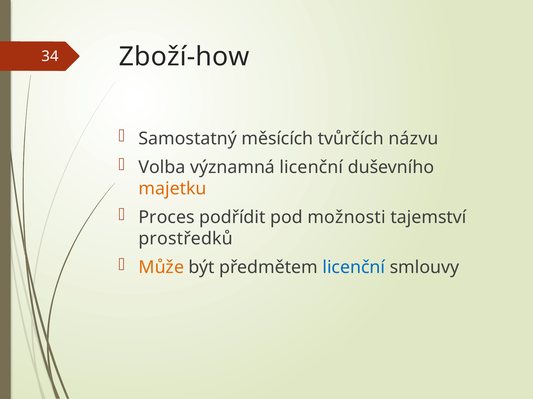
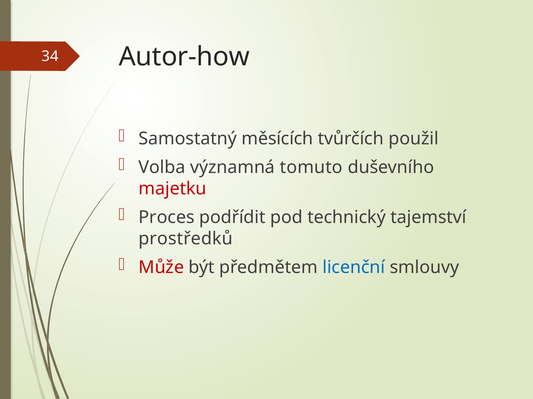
Zboží-how: Zboží-how -> Autor-how (184, 57)
názvu: názvu -> použil (414, 139)
významná licenční: licenční -> tomuto (311, 168)
majetku colour: orange -> red (173, 189)
možnosti: možnosti -> technický (347, 218)
Může colour: orange -> red (161, 268)
